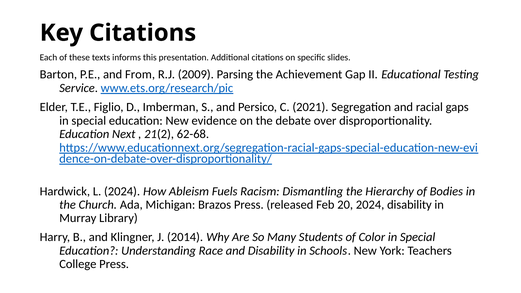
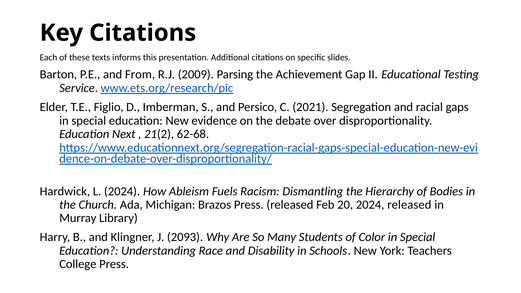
2024 disability: disability -> released (409, 205)
2014: 2014 -> 2093 (185, 237)
